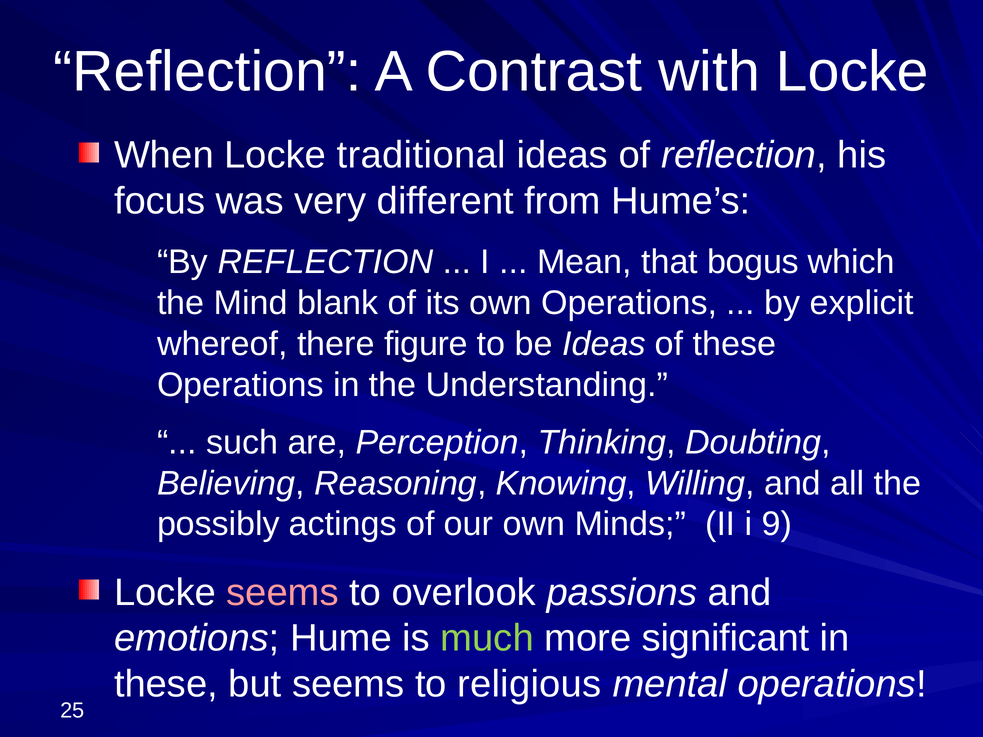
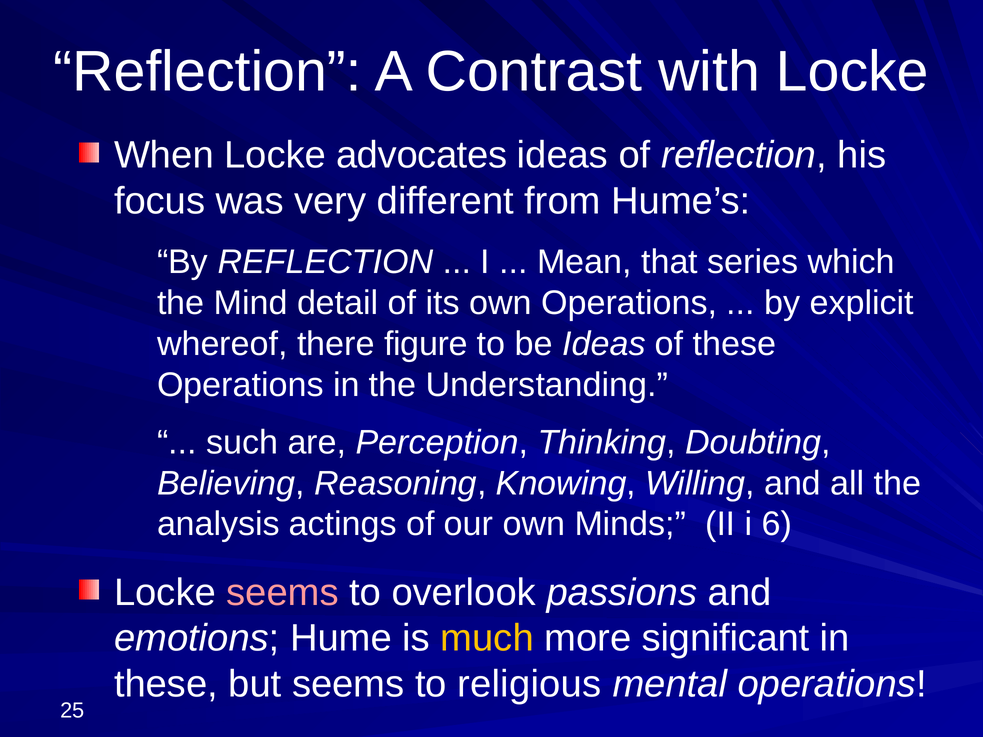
traditional: traditional -> advocates (422, 155)
bogus: bogus -> series (753, 262)
blank: blank -> detail (338, 303)
possibly: possibly -> analysis (218, 524)
9: 9 -> 6 (777, 524)
much colour: light green -> yellow (487, 639)
